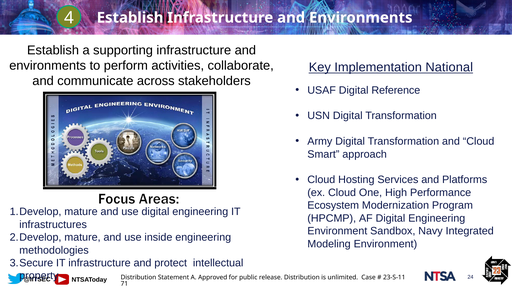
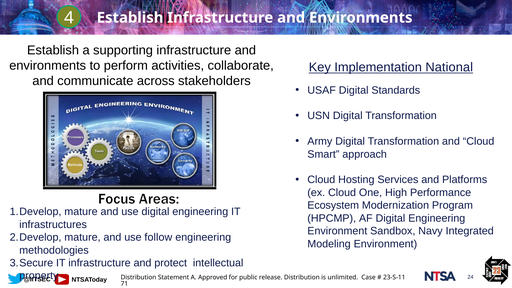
Reference: Reference -> Standards (396, 90)
inside: inside -> follow (158, 237)
